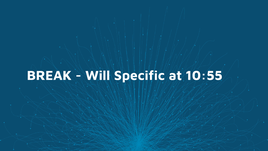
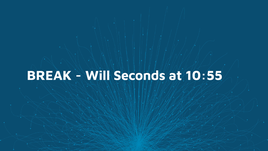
Specific: Specific -> Seconds (139, 75)
